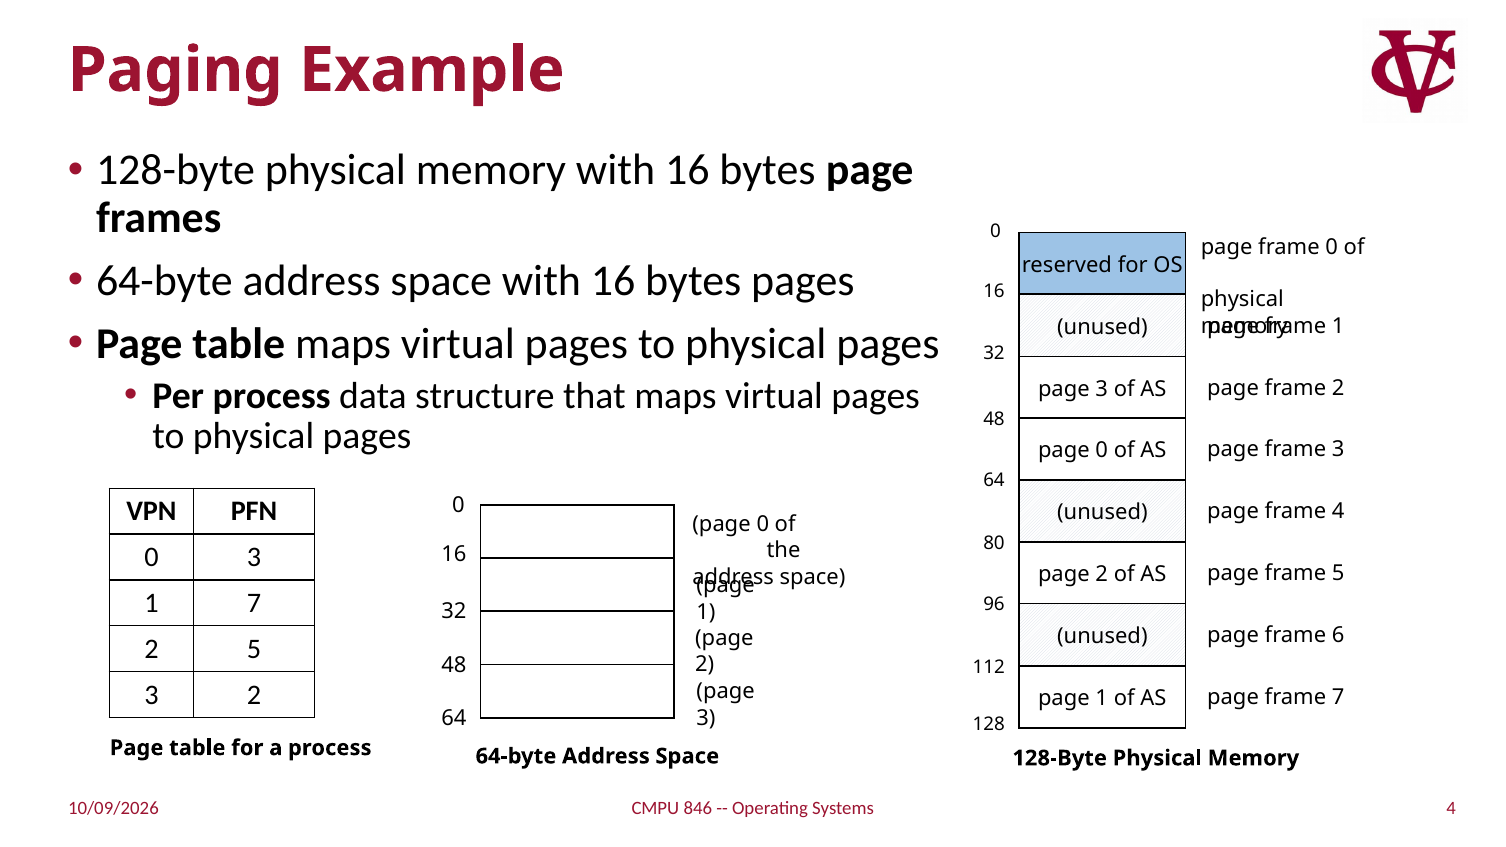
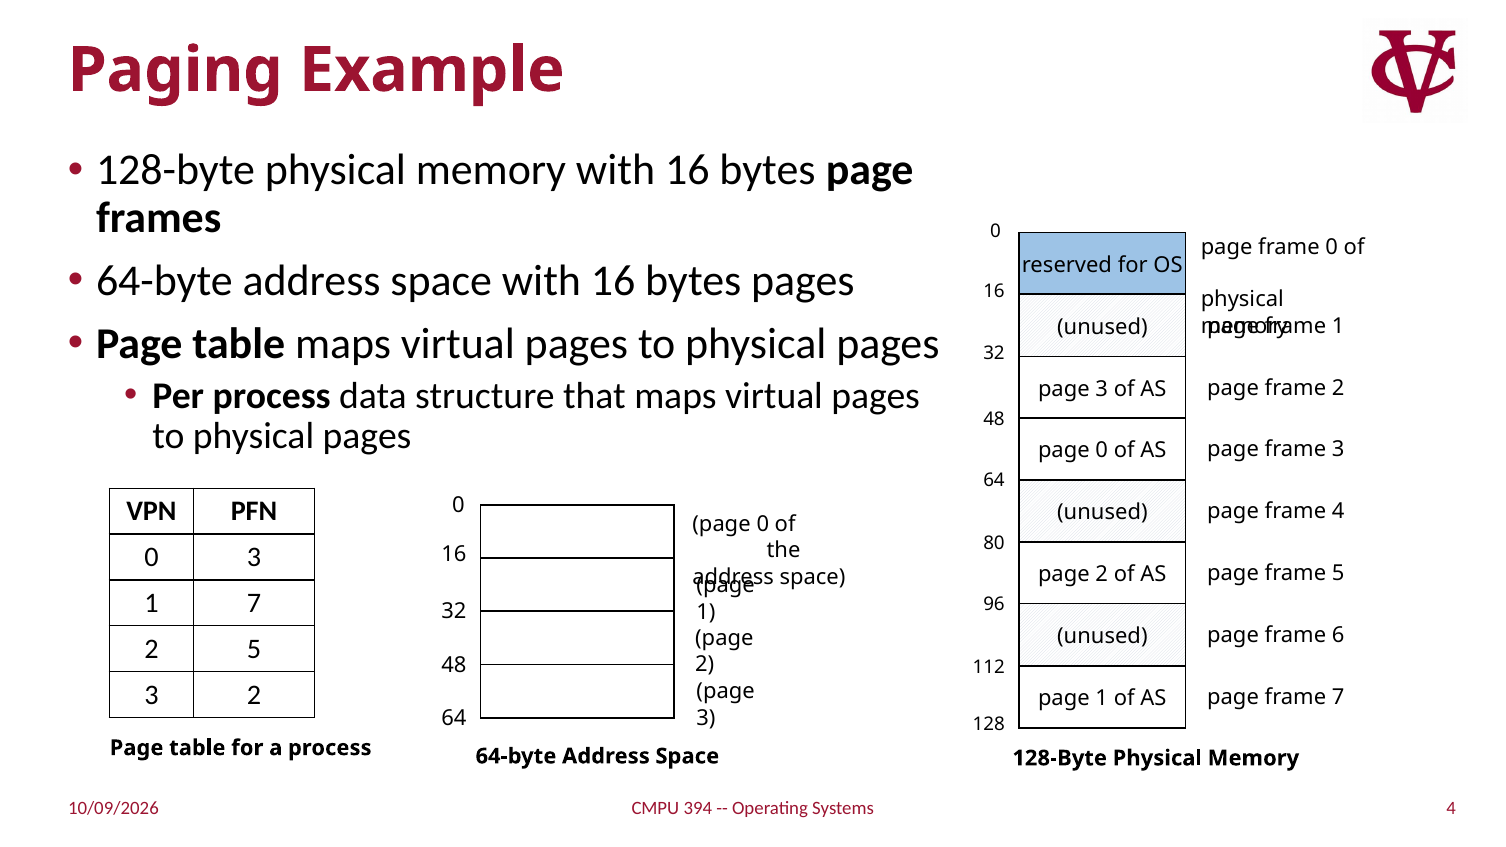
846: 846 -> 394 (698, 809)
